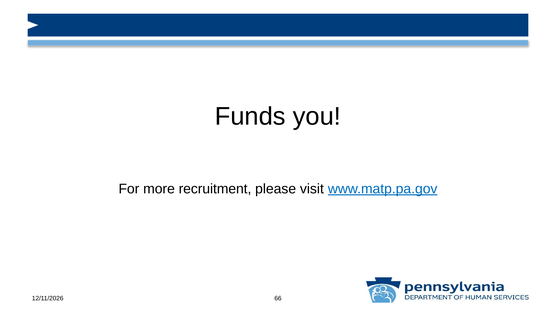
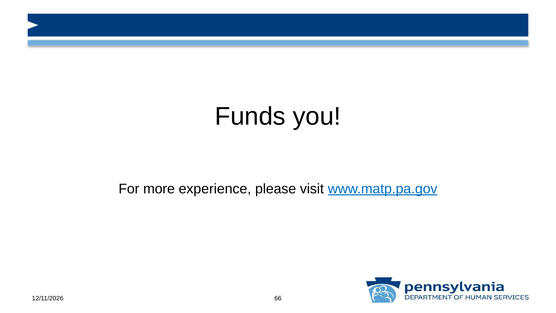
recruitment: recruitment -> experience (215, 189)
